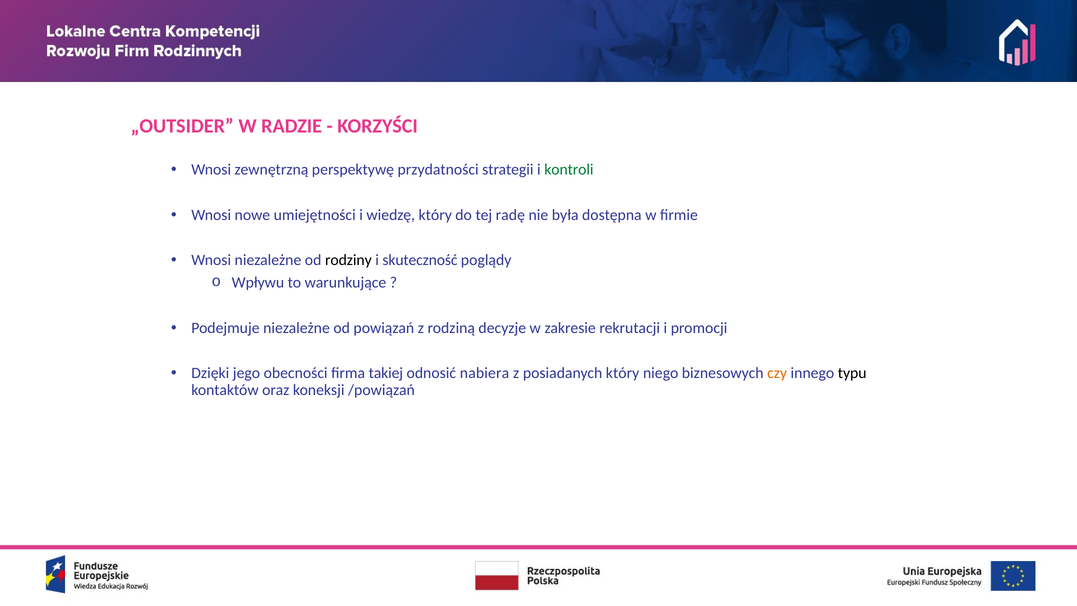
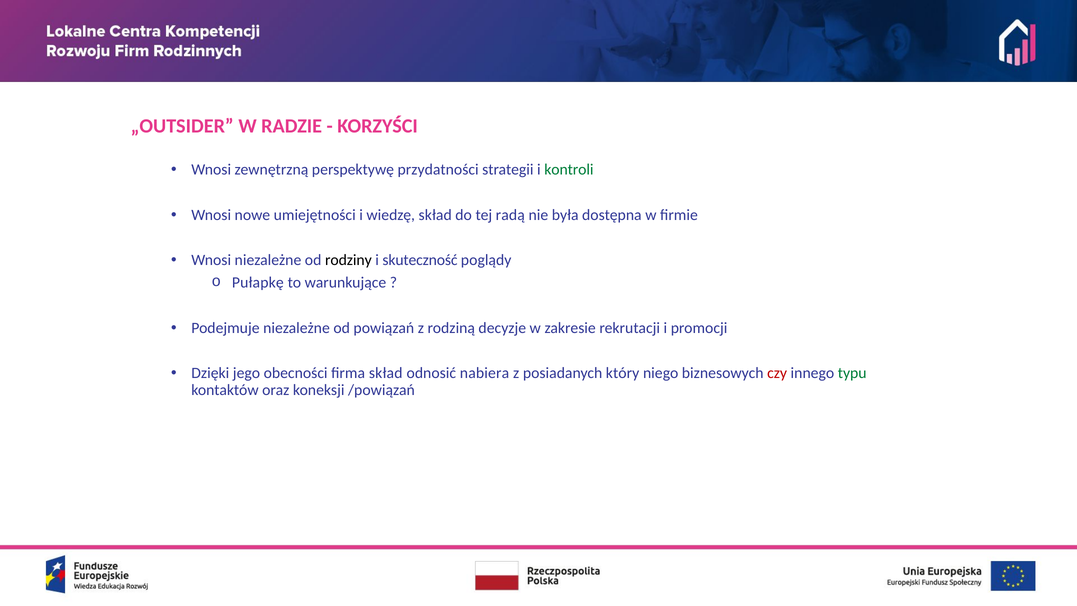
wiedzę który: który -> skład (435, 215)
radę: radę -> radą (510, 215)
Wpływu: Wpływu -> Pułapkę (258, 283)
firma takiej: takiej -> skład (386, 373)
czy colour: orange -> red (777, 373)
typu colour: black -> green (852, 373)
